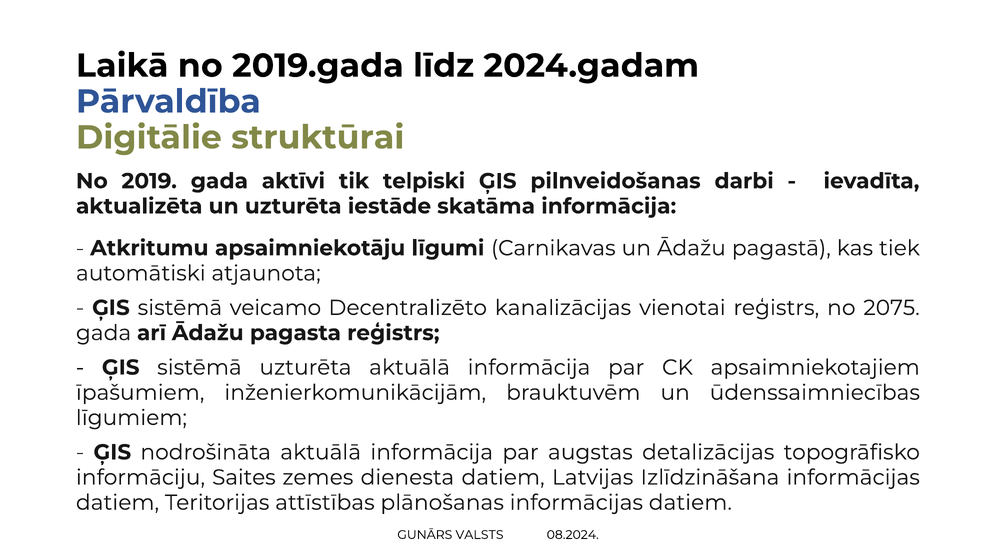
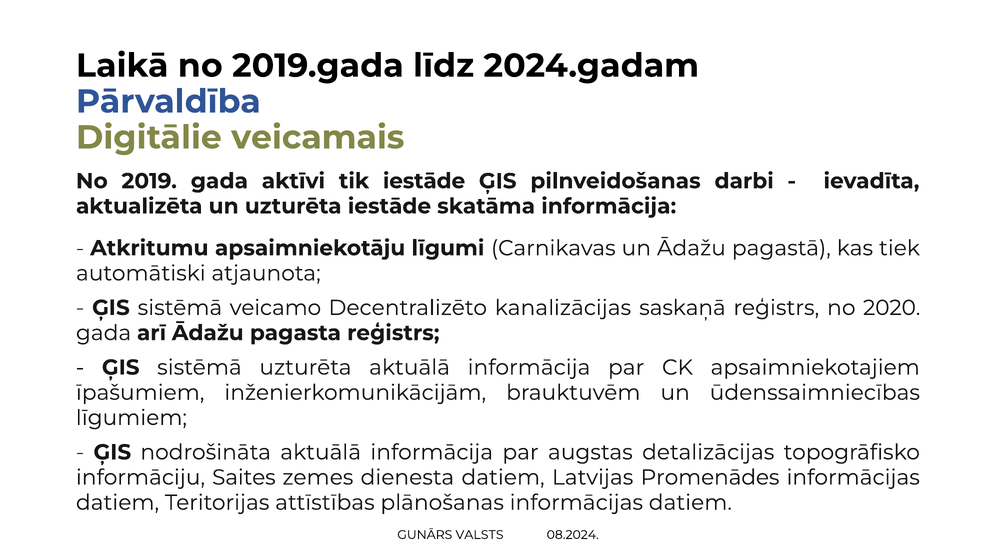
struktūrai: struktūrai -> veicamais (318, 138)
tik telpiski: telpiski -> iestāde (424, 181)
vienotai: vienotai -> saskaņā (682, 308)
2075: 2075 -> 2020 (892, 308)
Izlīdzināšana: Izlīdzināšana -> Promenādes (710, 478)
